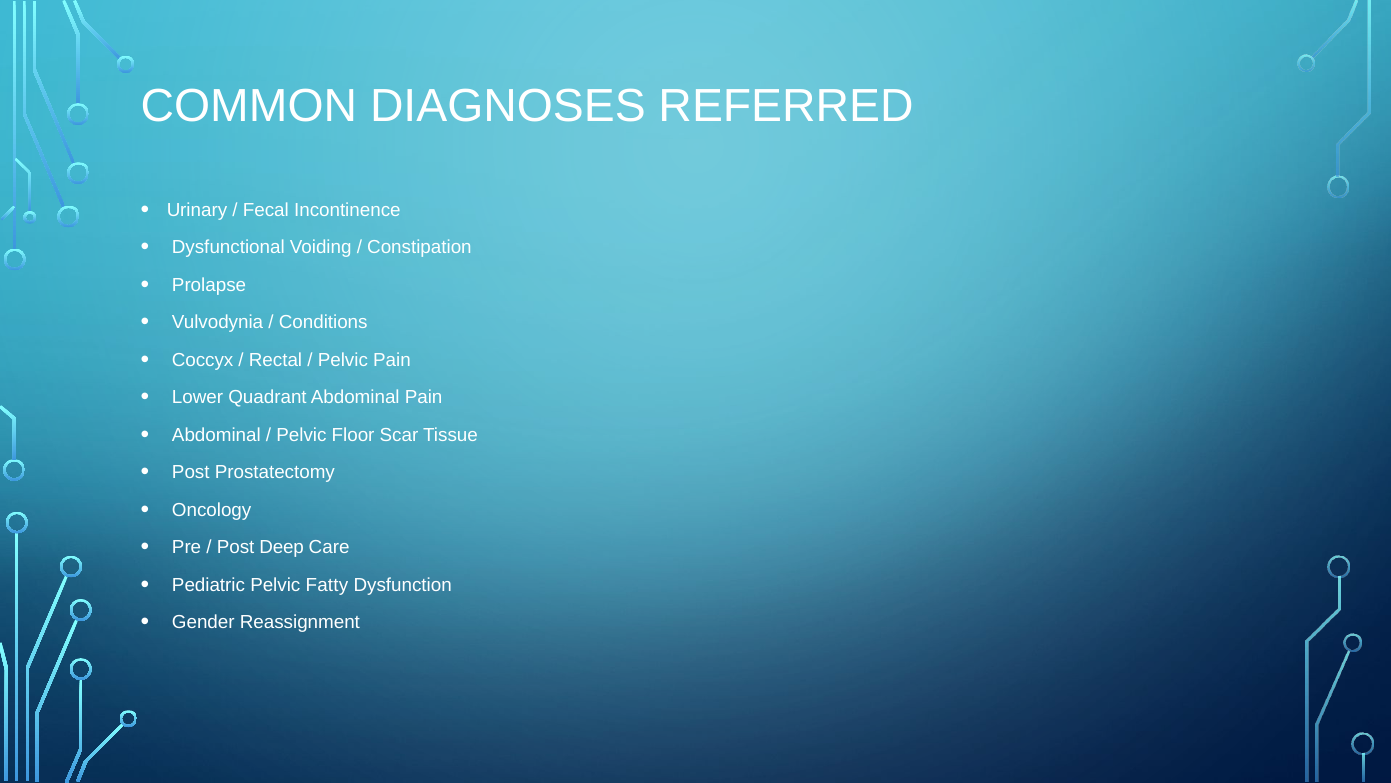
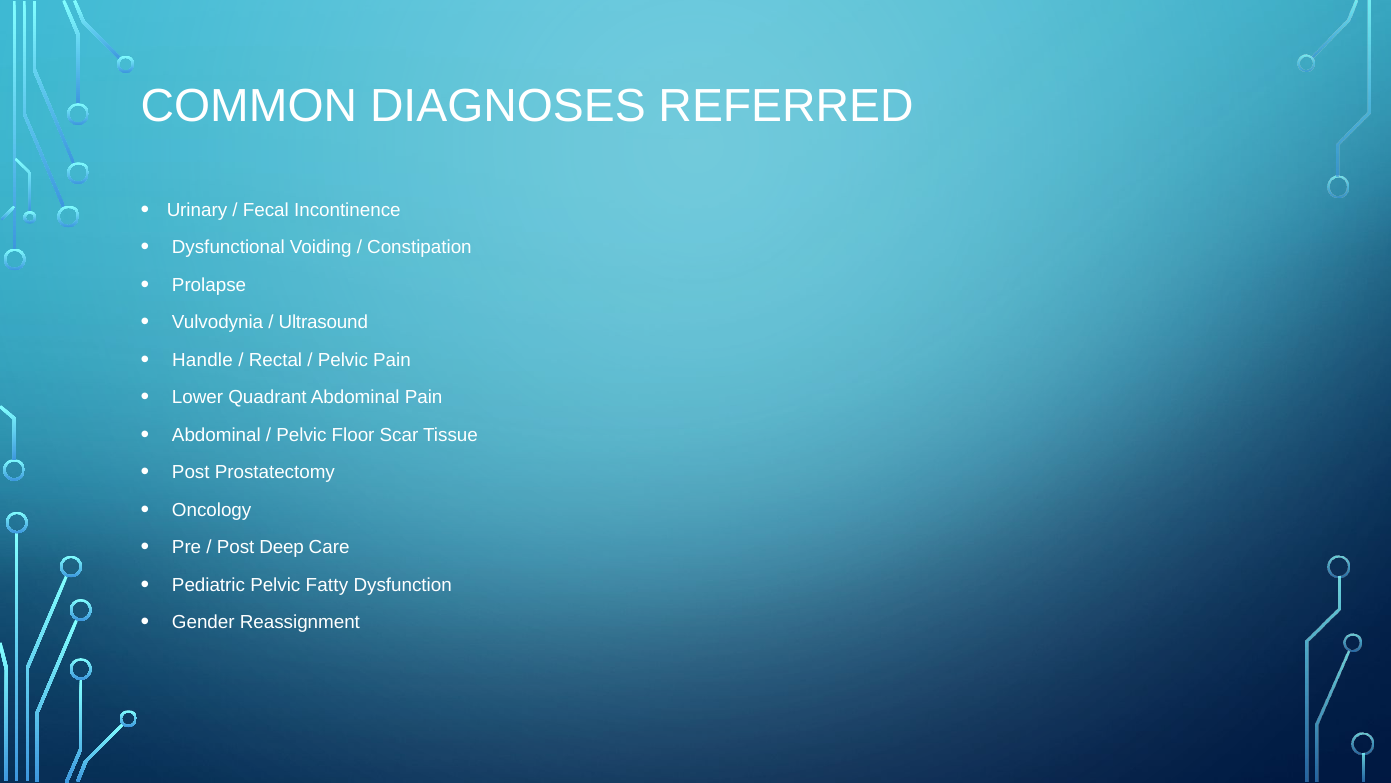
Conditions: Conditions -> Ultrasound (323, 322)
Coccyx: Coccyx -> Handle (203, 360)
